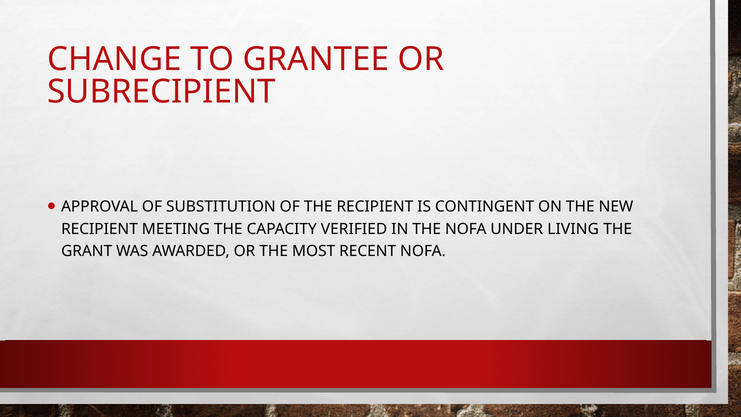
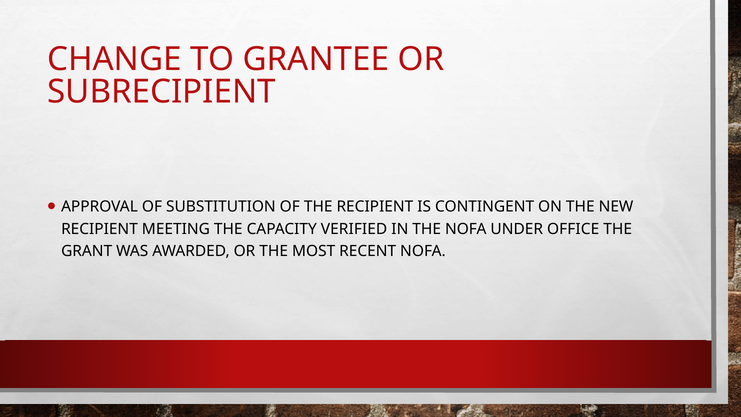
LIVING: LIVING -> OFFICE (573, 229)
